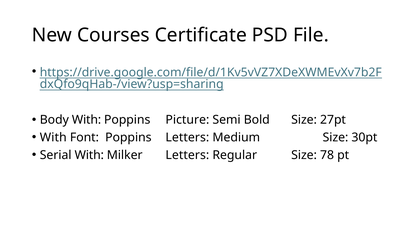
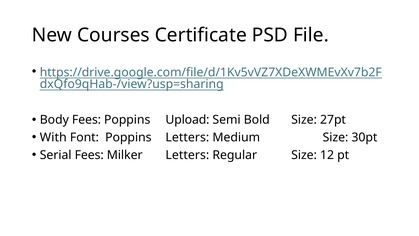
Body With: With -> Fees (86, 120)
Picture: Picture -> Upload (187, 120)
Serial With: With -> Fees (89, 155)
78: 78 -> 12 (327, 155)
